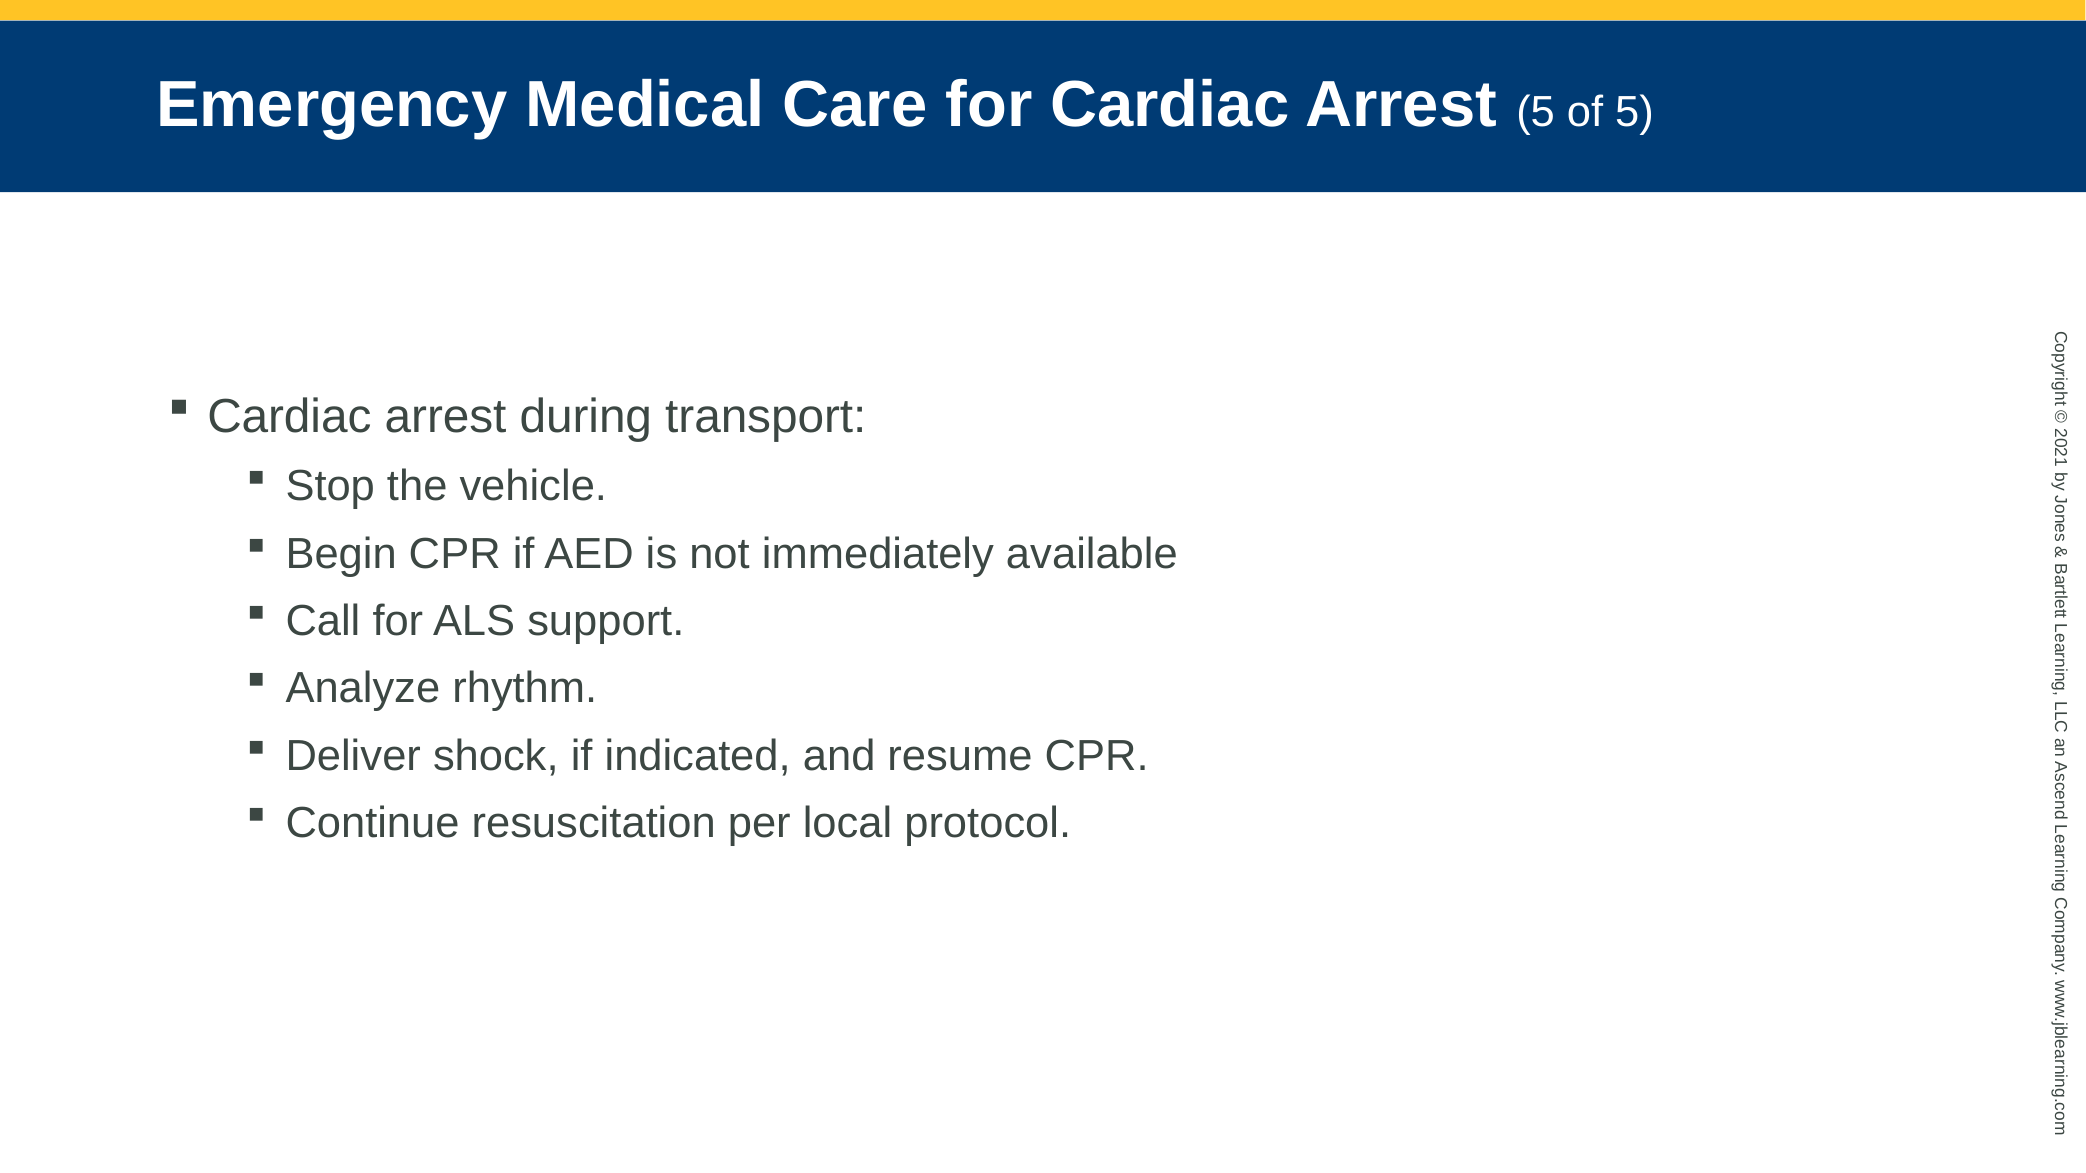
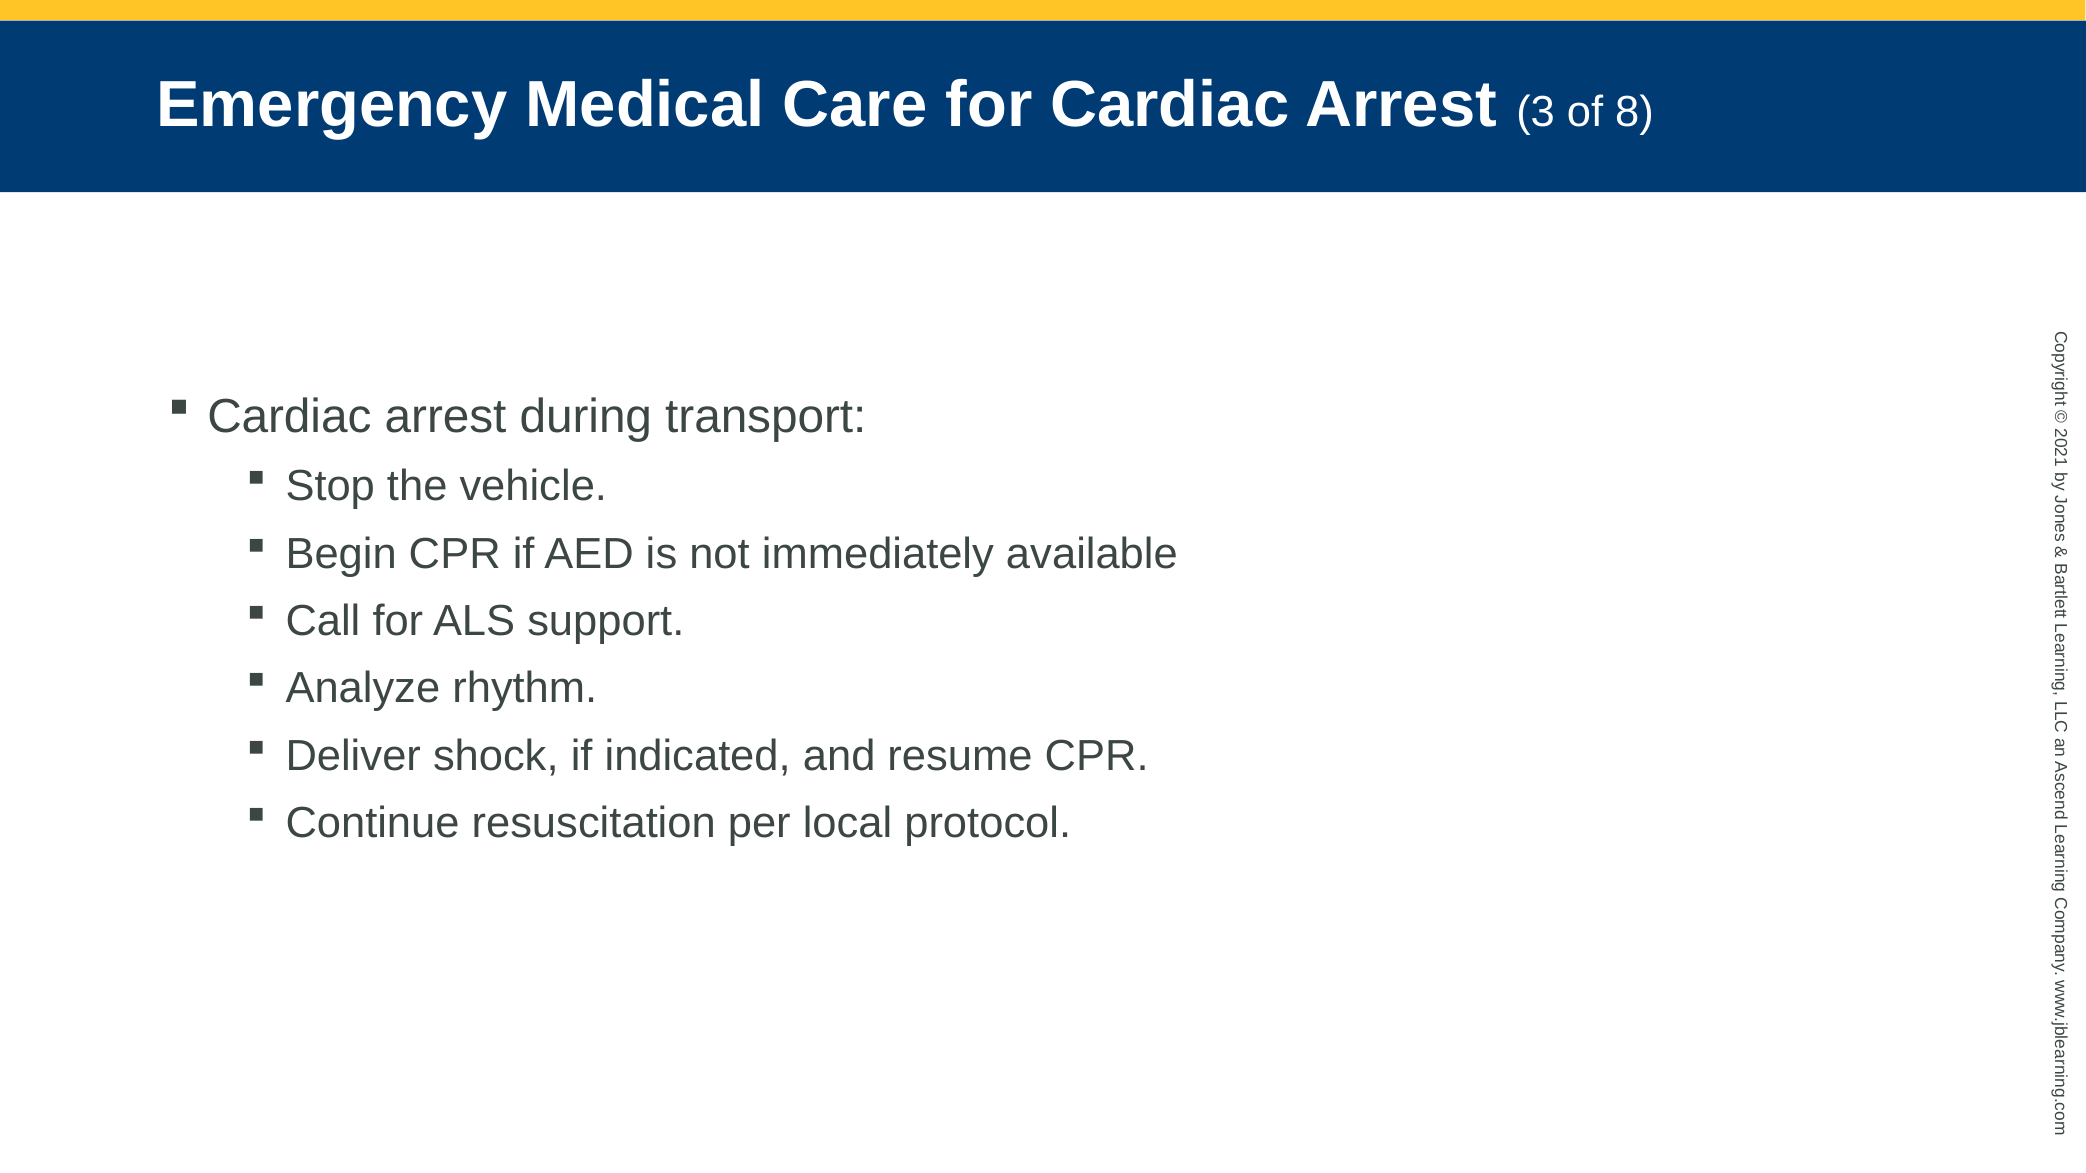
Arrest 5: 5 -> 3 (1536, 112)
of 5: 5 -> 8 (1635, 112)
